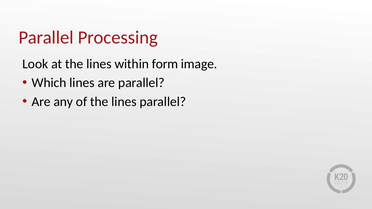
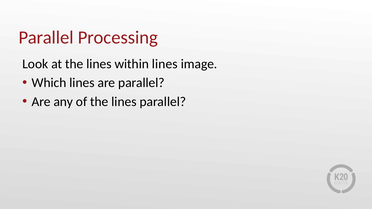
within form: form -> lines (165, 64)
